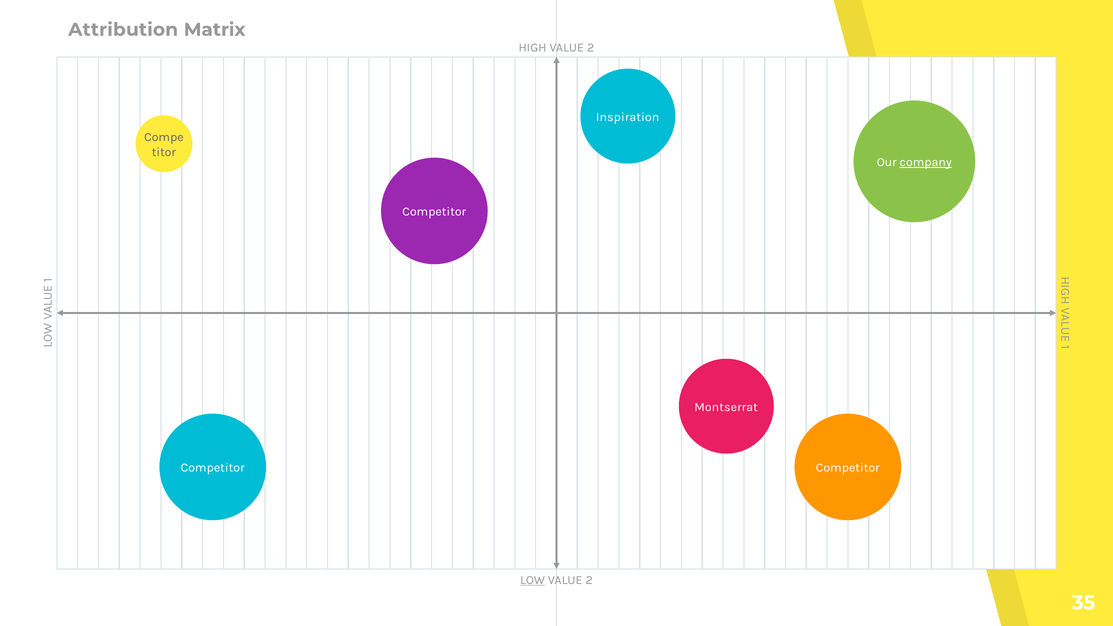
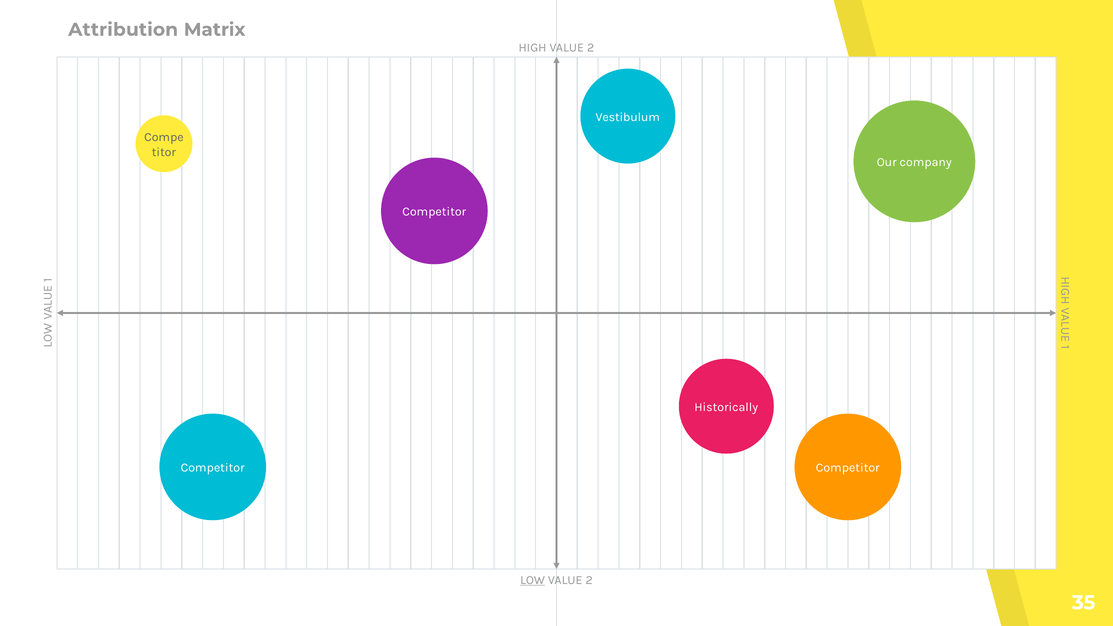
Inspiration: Inspiration -> Vestibulum (628, 117)
company underline: present -> none (926, 162)
Montserrat: Montserrat -> Historically (726, 407)
